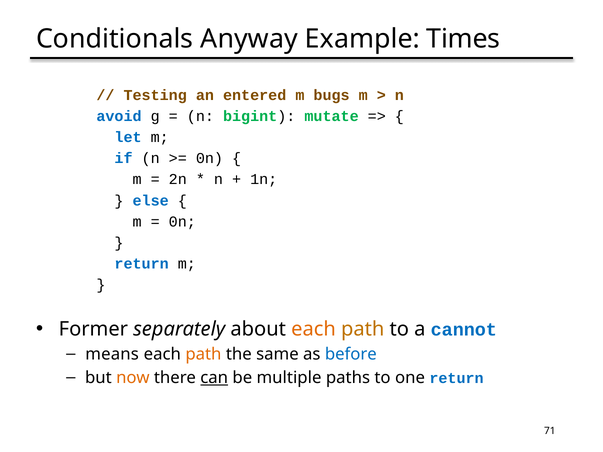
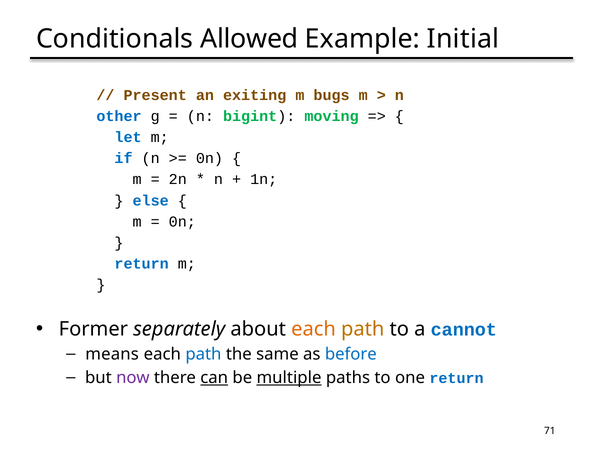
Anyway: Anyway -> Allowed (249, 39)
Times: Times -> Initial (463, 39)
Testing: Testing -> Present (155, 95)
entered: entered -> exiting (255, 95)
avoid: avoid -> other (119, 116)
mutate: mutate -> moving (332, 116)
path colour: orange -> blue (203, 355)
now colour: orange -> purple (133, 378)
multiple underline: none -> present (289, 378)
